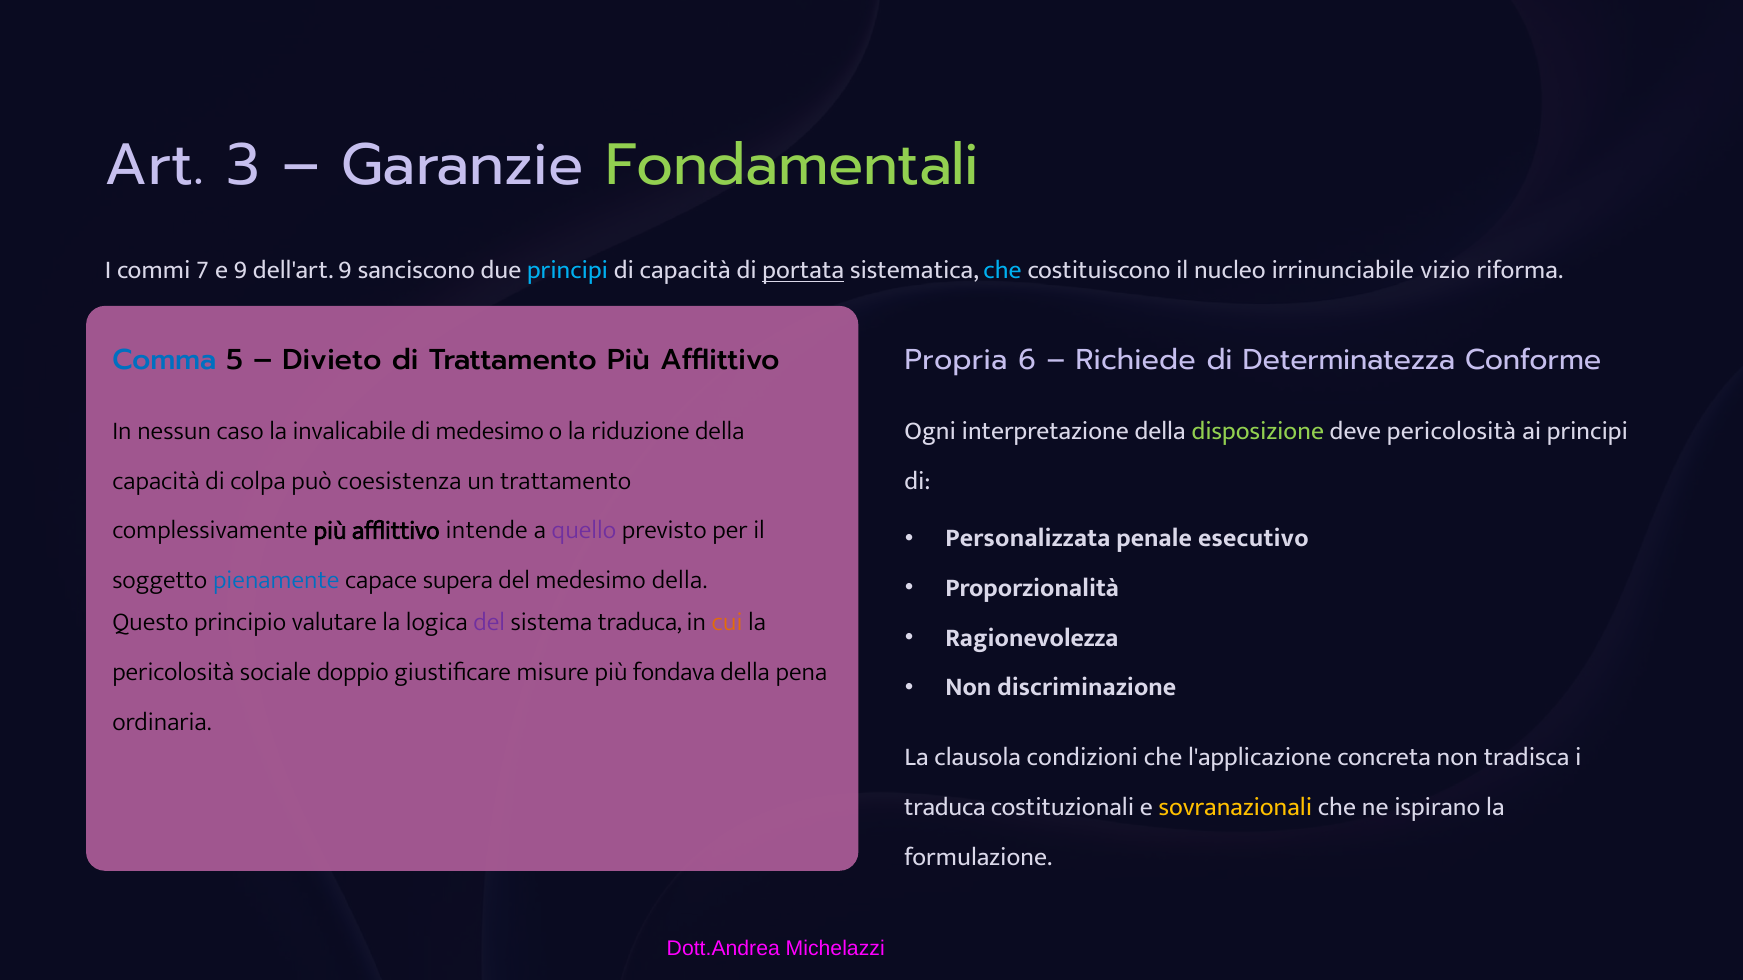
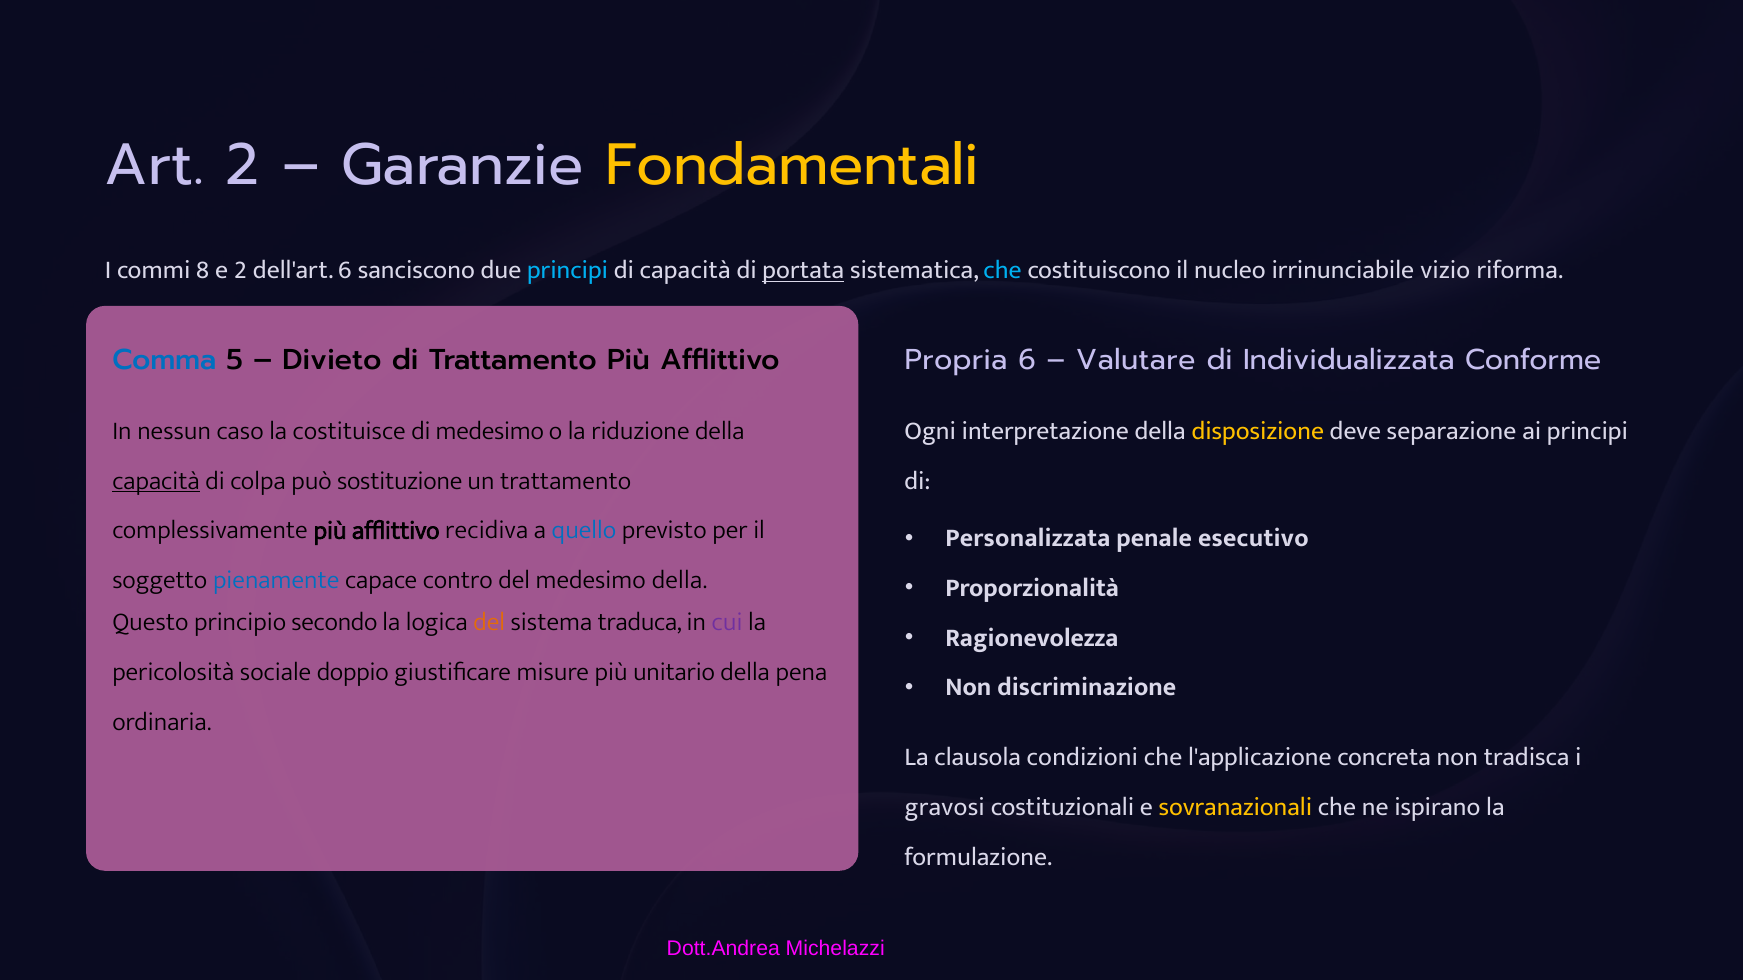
Art 3: 3 -> 2 (243, 165)
Fondamentali colour: light green -> yellow (792, 165)
7: 7 -> 8 (203, 271)
e 9: 9 -> 2 (240, 271)
dell'art 9: 9 -> 6 (345, 271)
Richiede: Richiede -> Valutare (1136, 360)
Determinatezza: Determinatezza -> Individualizzata (1349, 360)
invalicabile: invalicabile -> costituisce (349, 431)
disposizione colour: light green -> yellow (1258, 431)
deve pericolosità: pericolosità -> separazione (1452, 431)
capacità underline: none -> present (156, 481)
coesistenza: coesistenza -> sostituzione (400, 481)
intende: intende -> recidiva (487, 530)
quello colour: purple -> blue (584, 530)
supera: supera -> contro (458, 580)
valutare: valutare -> secondo (334, 623)
del colour: purple -> orange (489, 623)
cui colour: orange -> purple (727, 623)
fondava: fondava -> unitario (674, 672)
traduca: traduca -> gravosi (945, 807)
